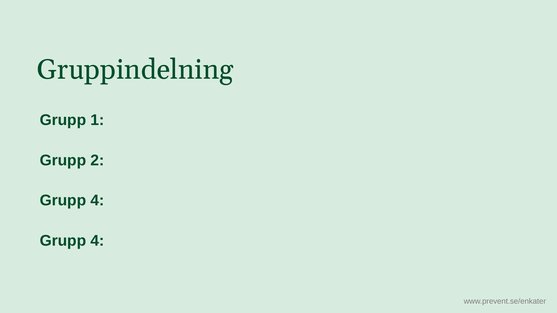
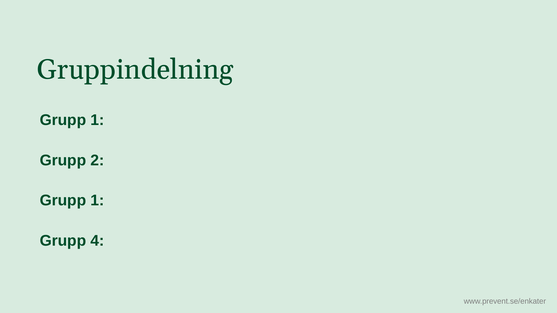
4: 4 -> 1 (97, 201)
